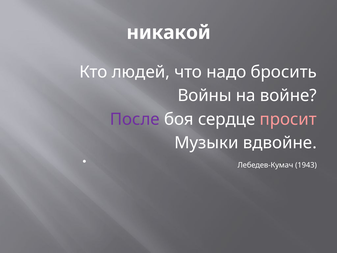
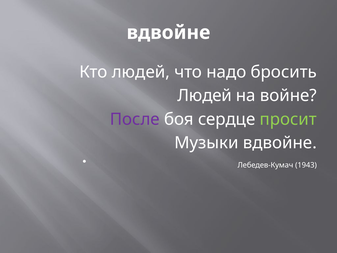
никакой: никакой -> вдвойне (168, 33)
Войны: Войны -> Людей (205, 96)
просит colour: pink -> light green (288, 119)
